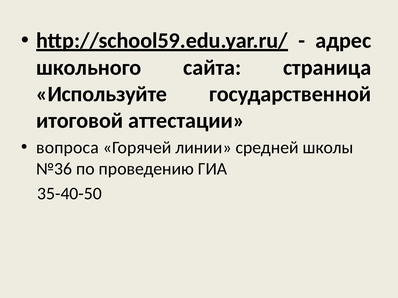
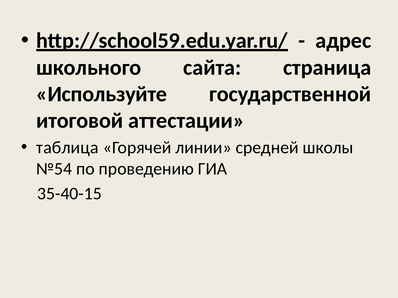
вопроса: вопроса -> таблица (67, 148)
№36: №36 -> №54 (54, 169)
35-40-50: 35-40-50 -> 35-40-15 (69, 194)
